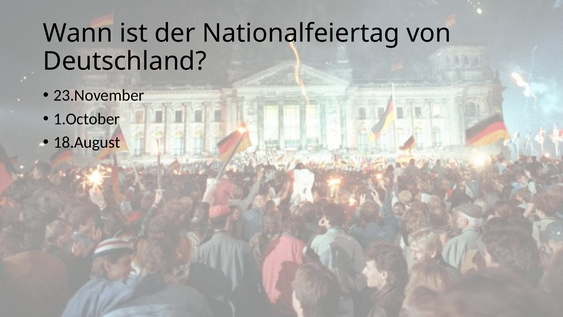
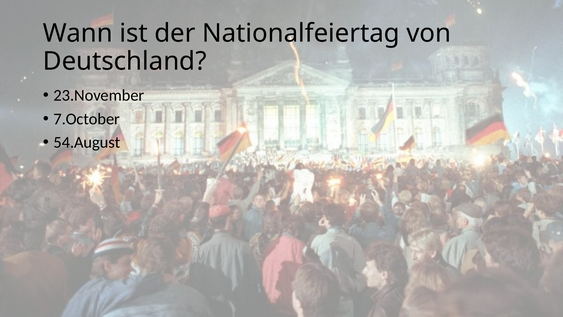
1.October: 1.October -> 7.October (87, 119)
18.August: 18.August -> 54.August (87, 142)
